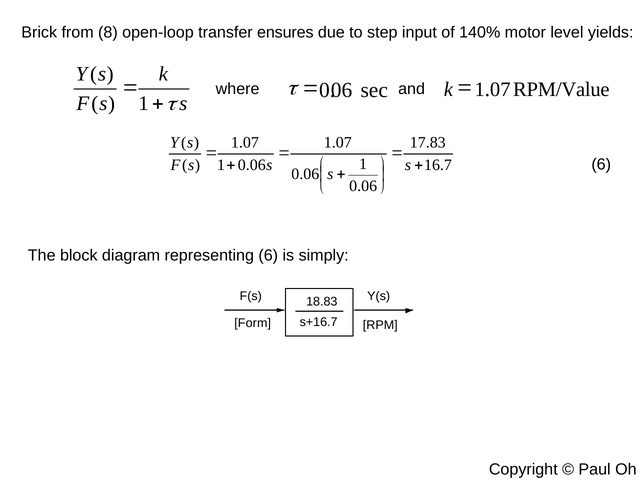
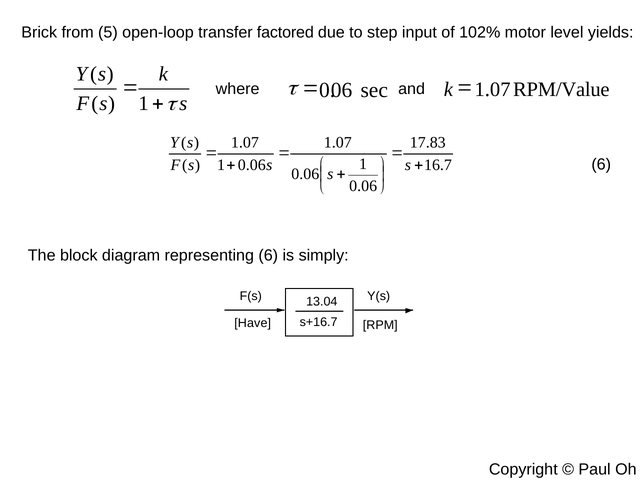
8: 8 -> 5 (108, 33)
ensures: ensures -> factored (285, 33)
140%: 140% -> 102% (480, 33)
18.83: 18.83 -> 13.04 (322, 301)
Form: Form -> Have (253, 323)
